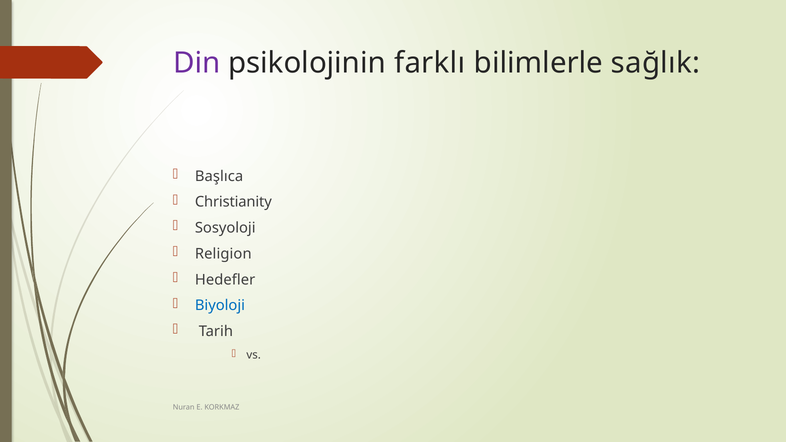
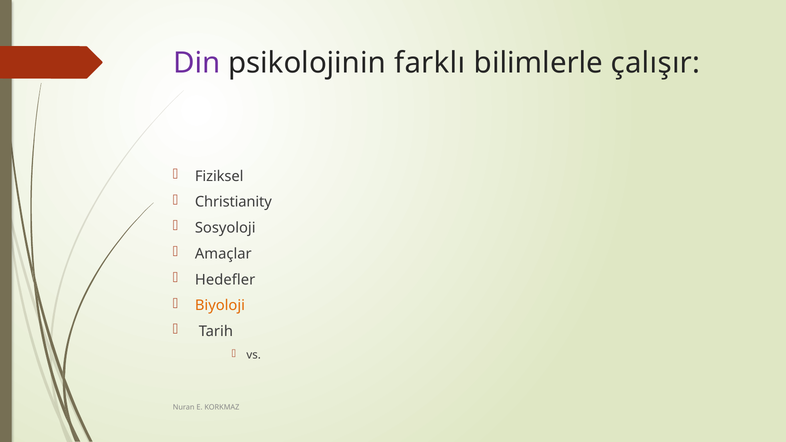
sağlık: sağlık -> çalışır (656, 63)
Başlıca: Başlıca -> Fiziksel (219, 176)
Religion: Religion -> Amaçlar (223, 254)
Biyoloji colour: blue -> orange (220, 306)
